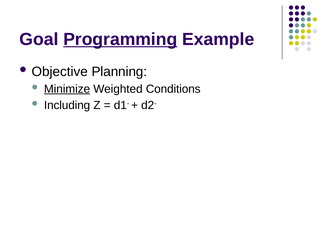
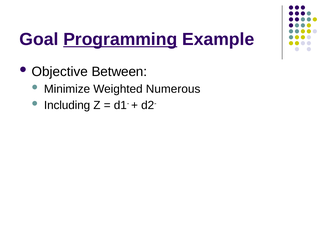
Planning: Planning -> Between (119, 72)
Minimize underline: present -> none (67, 89)
Conditions: Conditions -> Numerous (173, 89)
